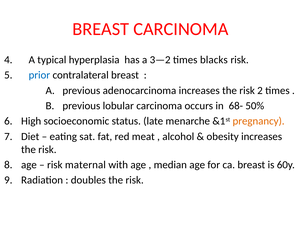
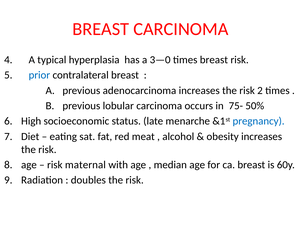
3—2: 3—2 -> 3—0 (160, 60)
times blacks: blacks -> breast (214, 60)
68-: 68- -> 75- (236, 106)
pregnancy colour: orange -> blue (259, 122)
